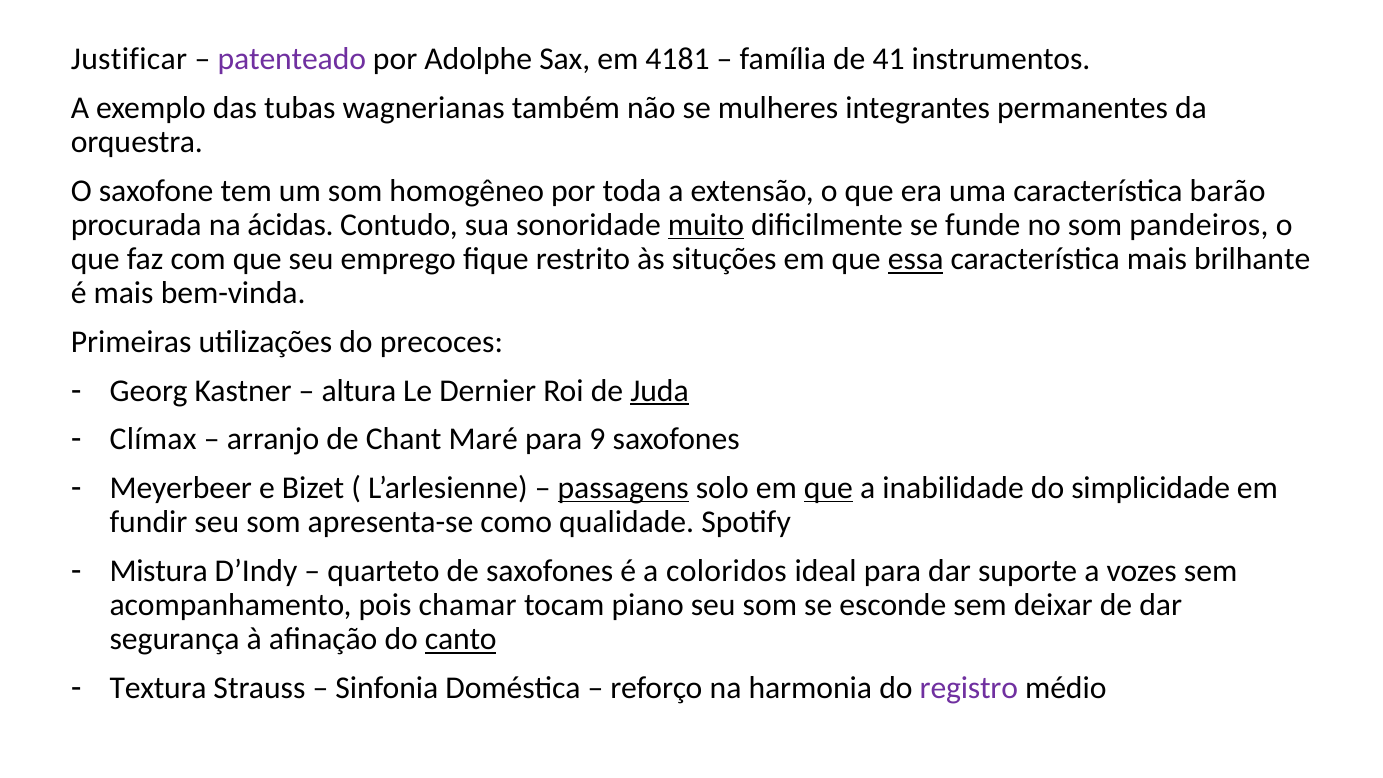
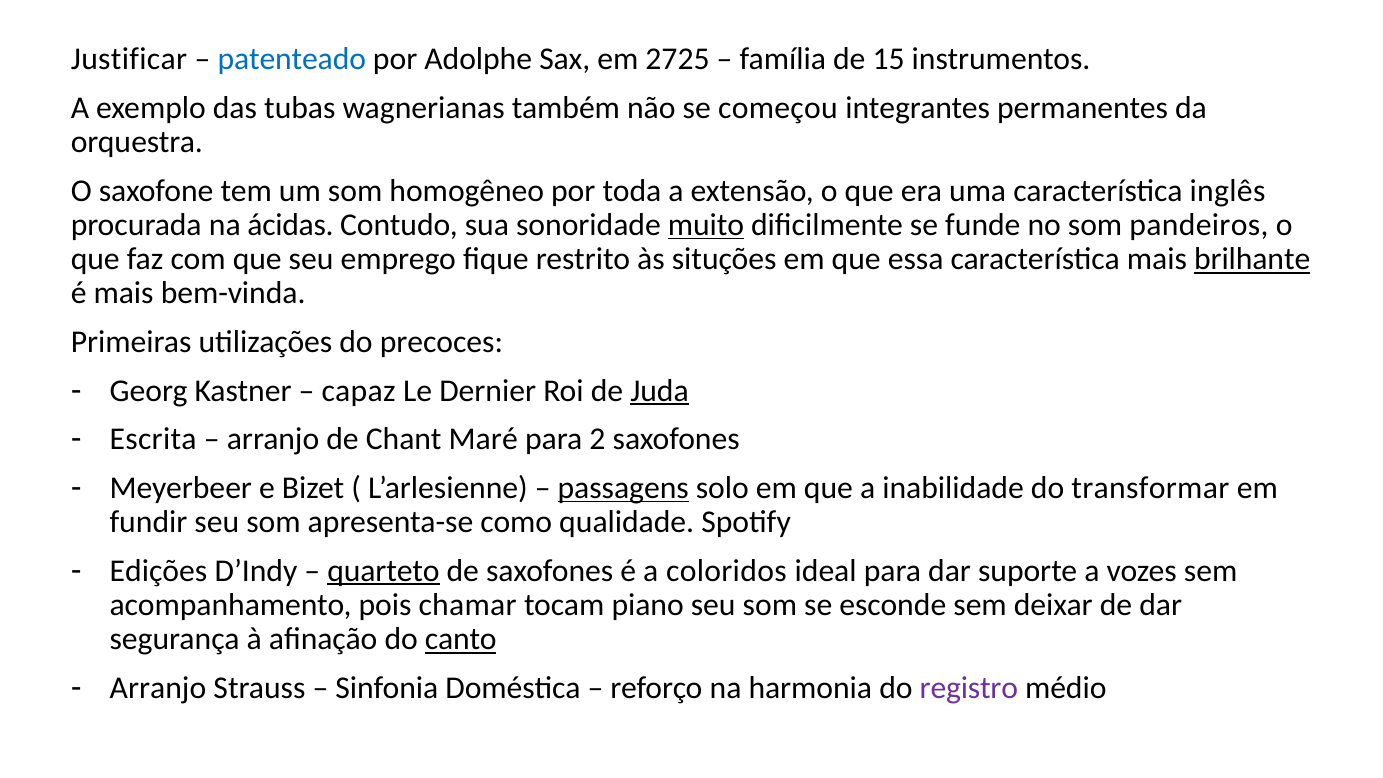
patenteado colour: purple -> blue (292, 59)
4181: 4181 -> 2725 (678, 59)
41: 41 -> 15 (889, 59)
mulheres: mulheres -> começou (778, 108)
barão: barão -> inglês (1228, 191)
essa underline: present -> none (916, 259)
brilhante underline: none -> present (1252, 259)
altura: altura -> capaz (359, 391)
Clímax: Clímax -> Escrita (153, 439)
9: 9 -> 2 (597, 439)
que underline: present -> none (828, 488)
simplicidade: simplicidade -> transformar (1150, 488)
Mistura: Mistura -> Edições (159, 571)
quarteto underline: none -> present (384, 571)
Textura: Textura -> Arranjo (158, 688)
